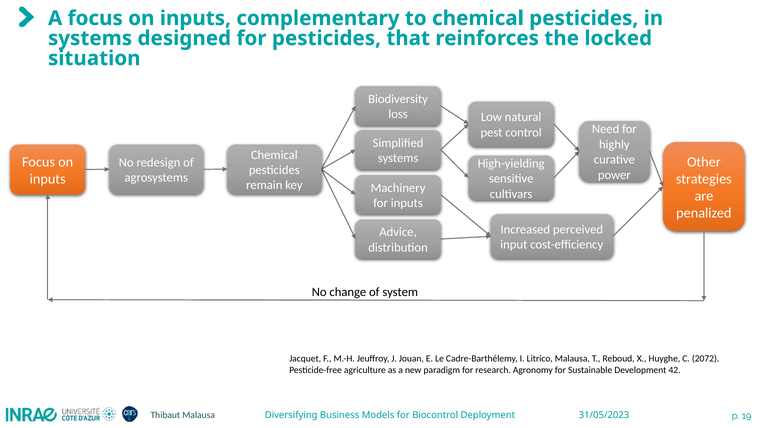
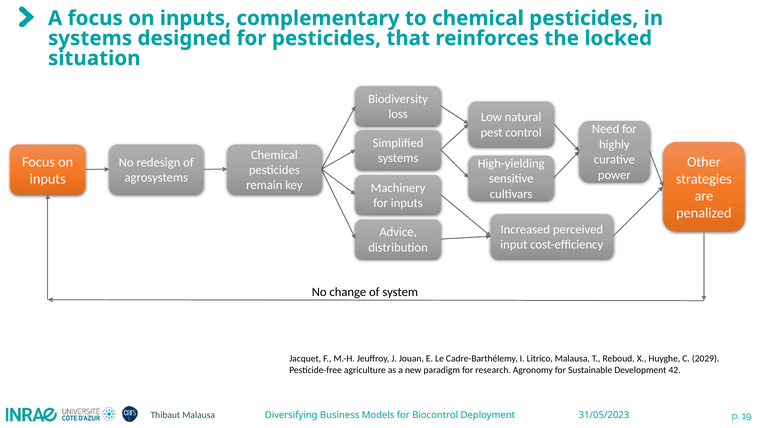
2072: 2072 -> 2029 (706, 359)
